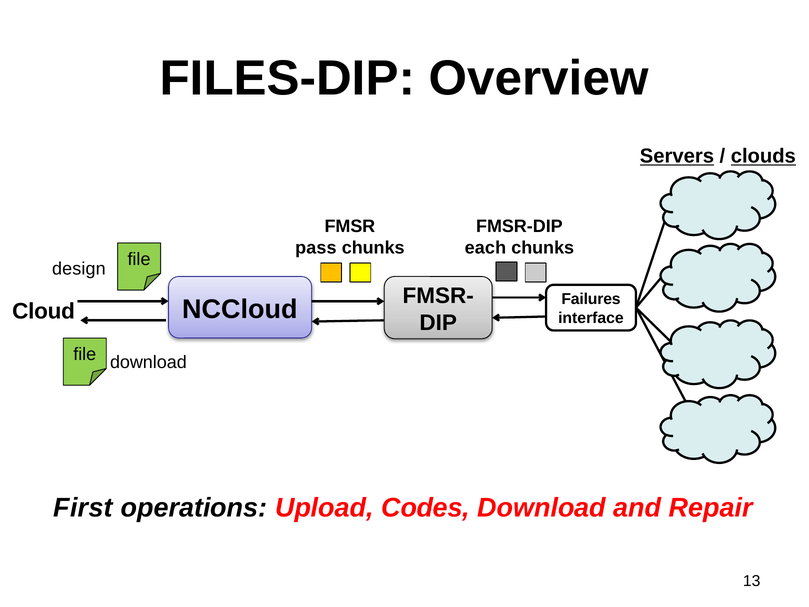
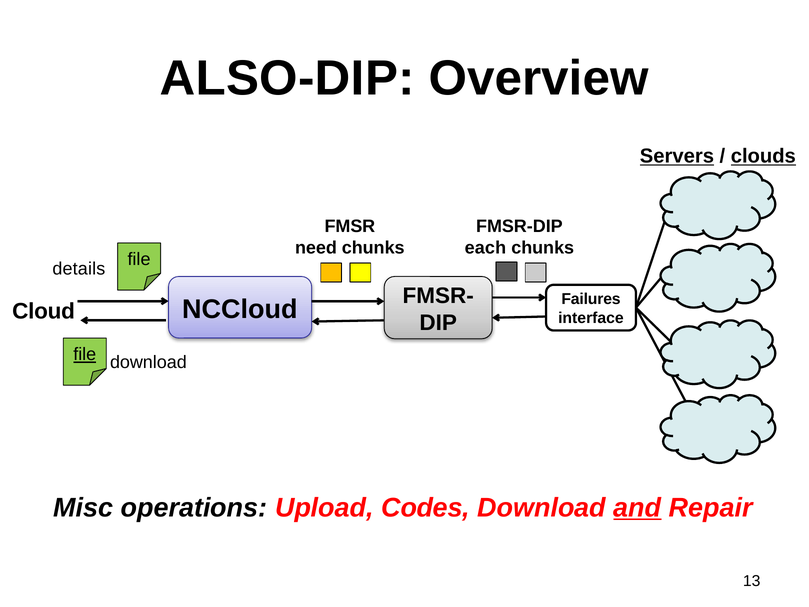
FILES-DIP: FILES-DIP -> ALSO-DIP (287, 78)
pass: pass -> need (316, 248)
design: design -> details (79, 269)
file underline: none -> present (85, 354)
First: First -> Misc (83, 507)
and underline: none -> present (637, 507)
